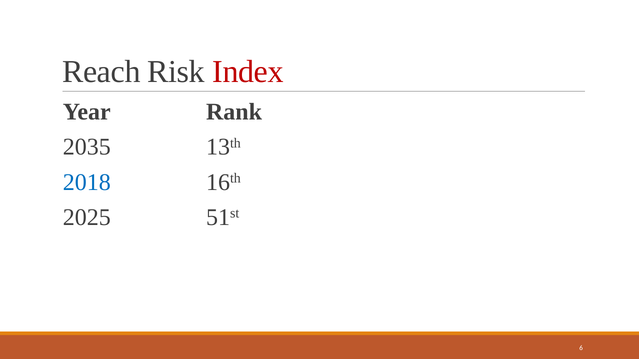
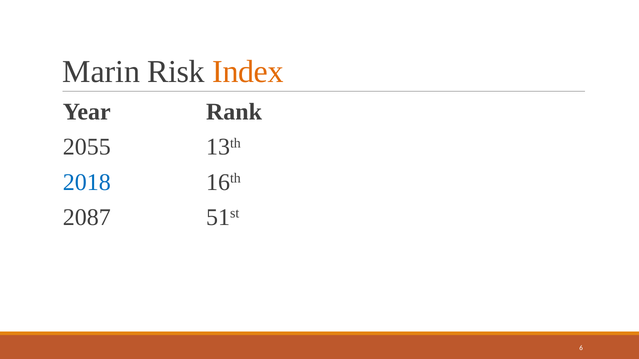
Reach: Reach -> Marin (101, 72)
Index colour: red -> orange (248, 72)
2035: 2035 -> 2055 (87, 147)
2025: 2025 -> 2087 (87, 218)
